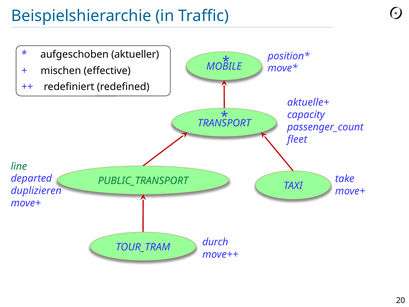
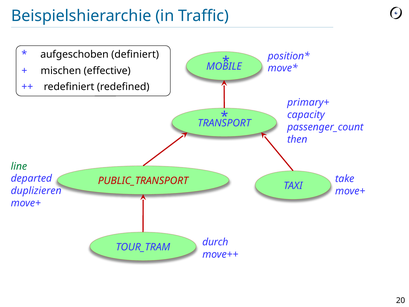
aktueller: aktueller -> definiert (135, 54)
aktuelle+: aktuelle+ -> primary+ (308, 102)
fleet: fleet -> then (297, 139)
PUBLIC_TRANSPORT colour: green -> red (143, 181)
